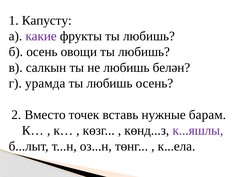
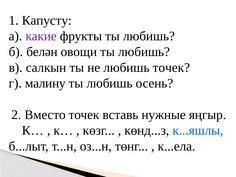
б осень: осень -> белән (42, 52)
любишь белән: белән -> точек (171, 68)
урамда: урамда -> малину (45, 83)
барам: барам -> яңгыр (208, 115)
к...яшлы colour: purple -> blue (198, 130)
